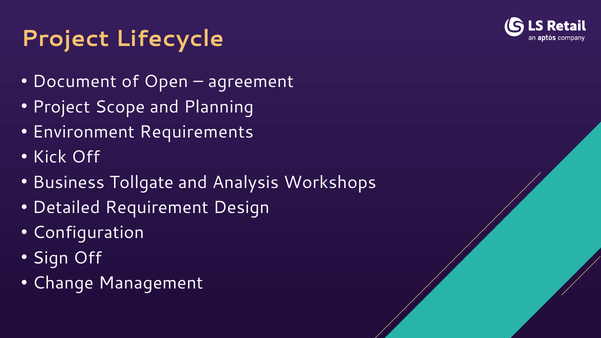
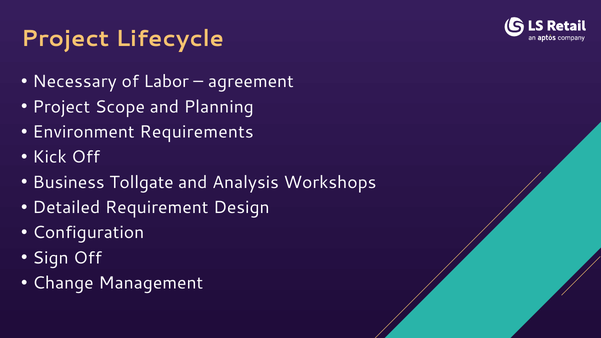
Document: Document -> Necessary (75, 82)
Open: Open -> Labor (166, 82)
